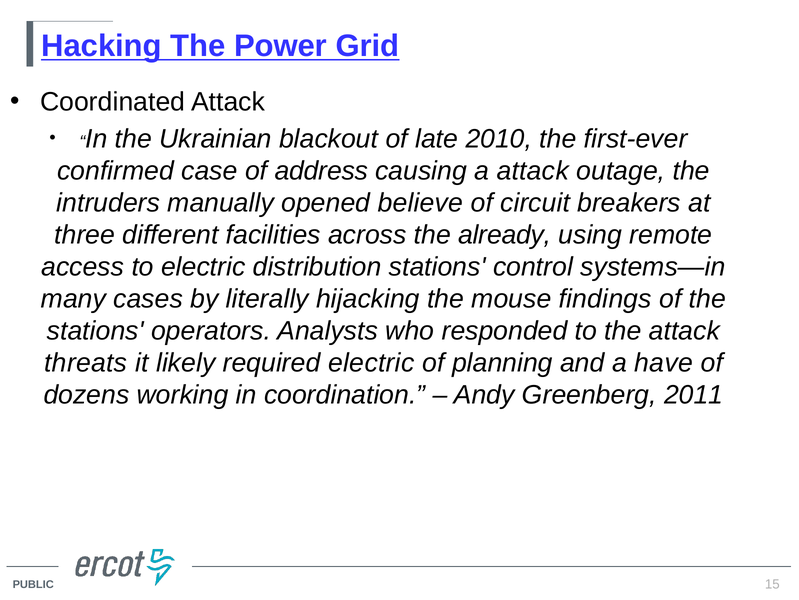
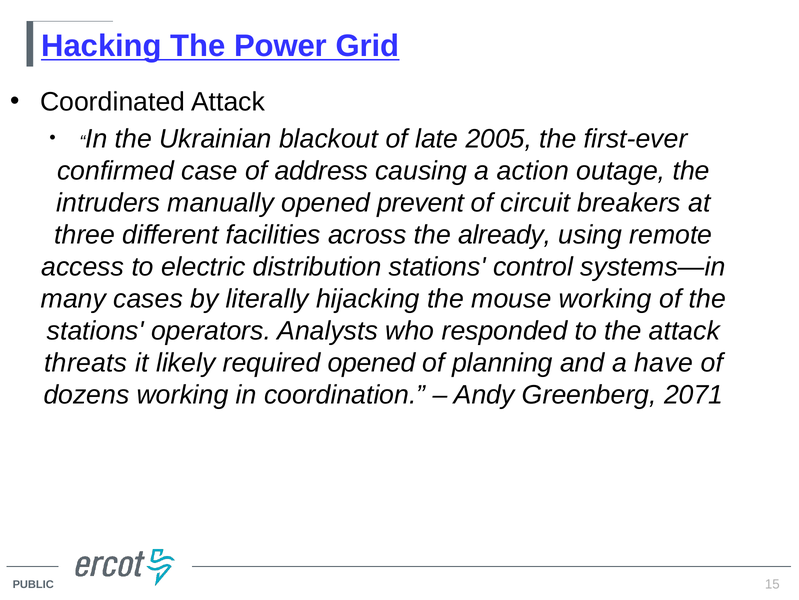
2010: 2010 -> 2005 (499, 139)
a attack: attack -> action (533, 171)
believe: believe -> prevent (421, 203)
mouse findings: findings -> working (605, 299)
required electric: electric -> opened (372, 363)
2011: 2011 -> 2071 (694, 395)
